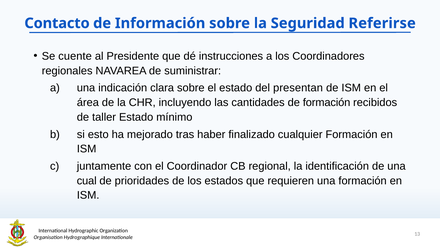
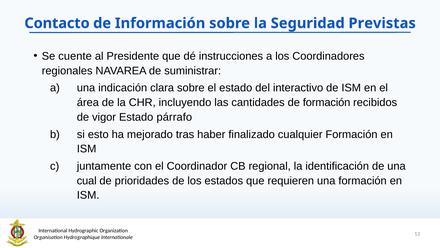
Referirse: Referirse -> Previstas (382, 23)
presentan: presentan -> interactivo (298, 88)
taller: taller -> vigor (104, 117)
mínimo: mínimo -> párrafo (174, 117)
